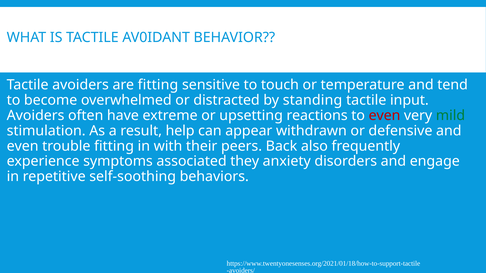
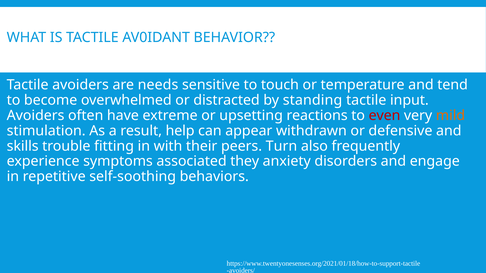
are fitting: fitting -> needs (158, 85)
mild colour: green -> orange (450, 116)
even: even -> skills (23, 146)
Back: Back -> Turn (281, 146)
